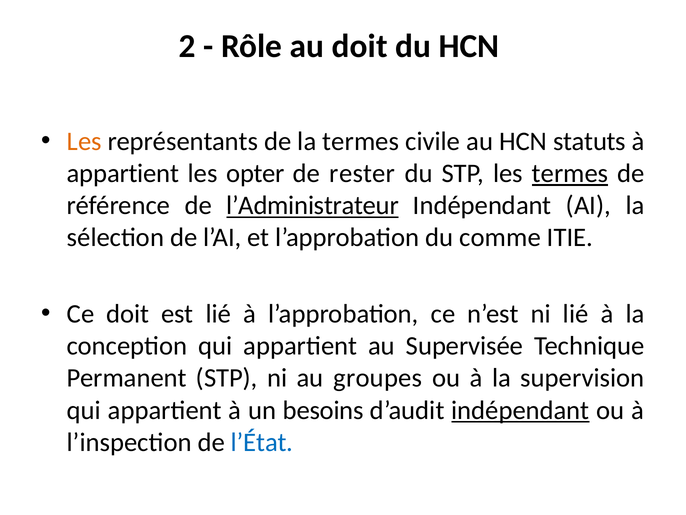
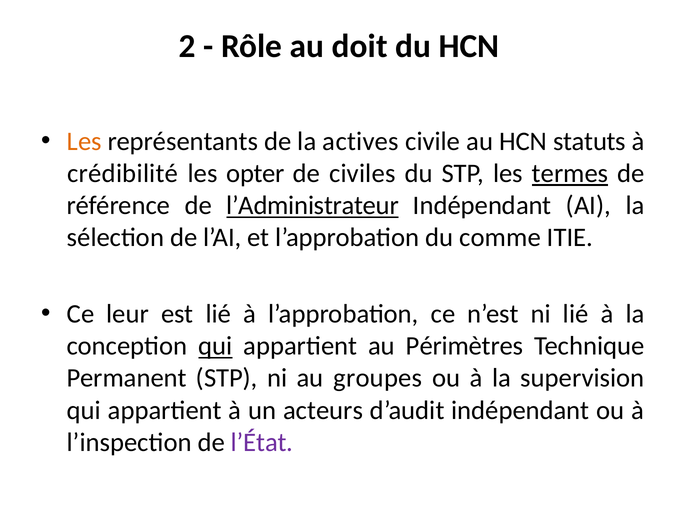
la termes: termes -> actives (361, 141)
appartient: appartient -> crédibilité (123, 173)
rester: rester -> civiles (362, 173)
Ce doit: doit -> leur (128, 314)
qui underline: none -> present (215, 346)
Supervisée: Supervisée -> Périmètres (465, 346)
besoins: besoins -> acteurs (323, 410)
indépendant underline: present -> none (520, 410)
l’État colour: blue -> purple (262, 442)
